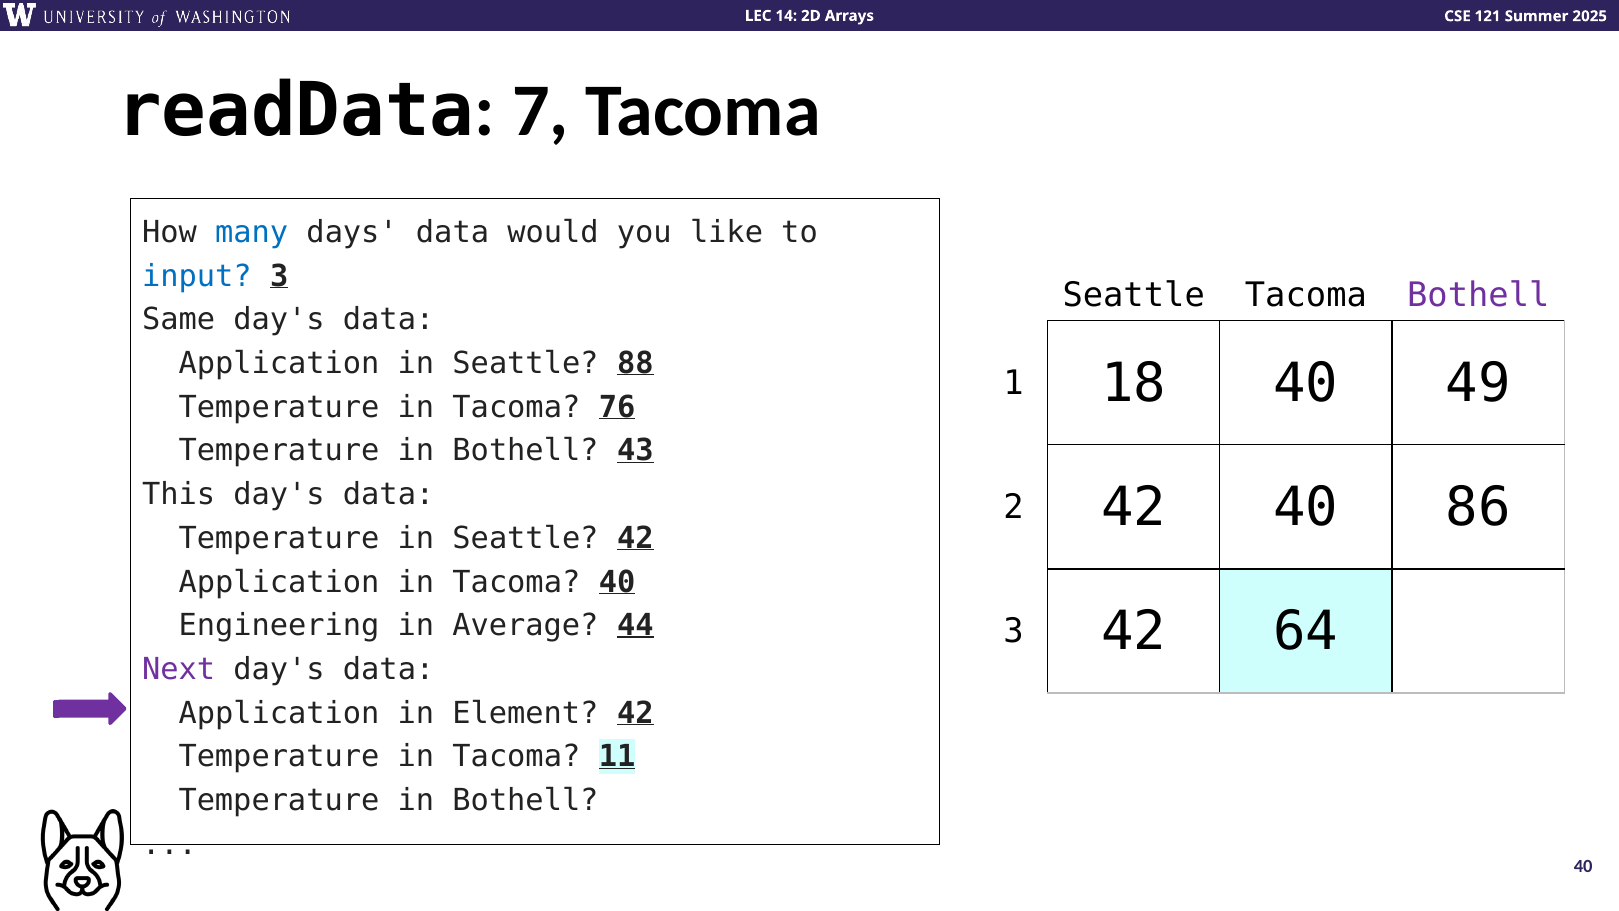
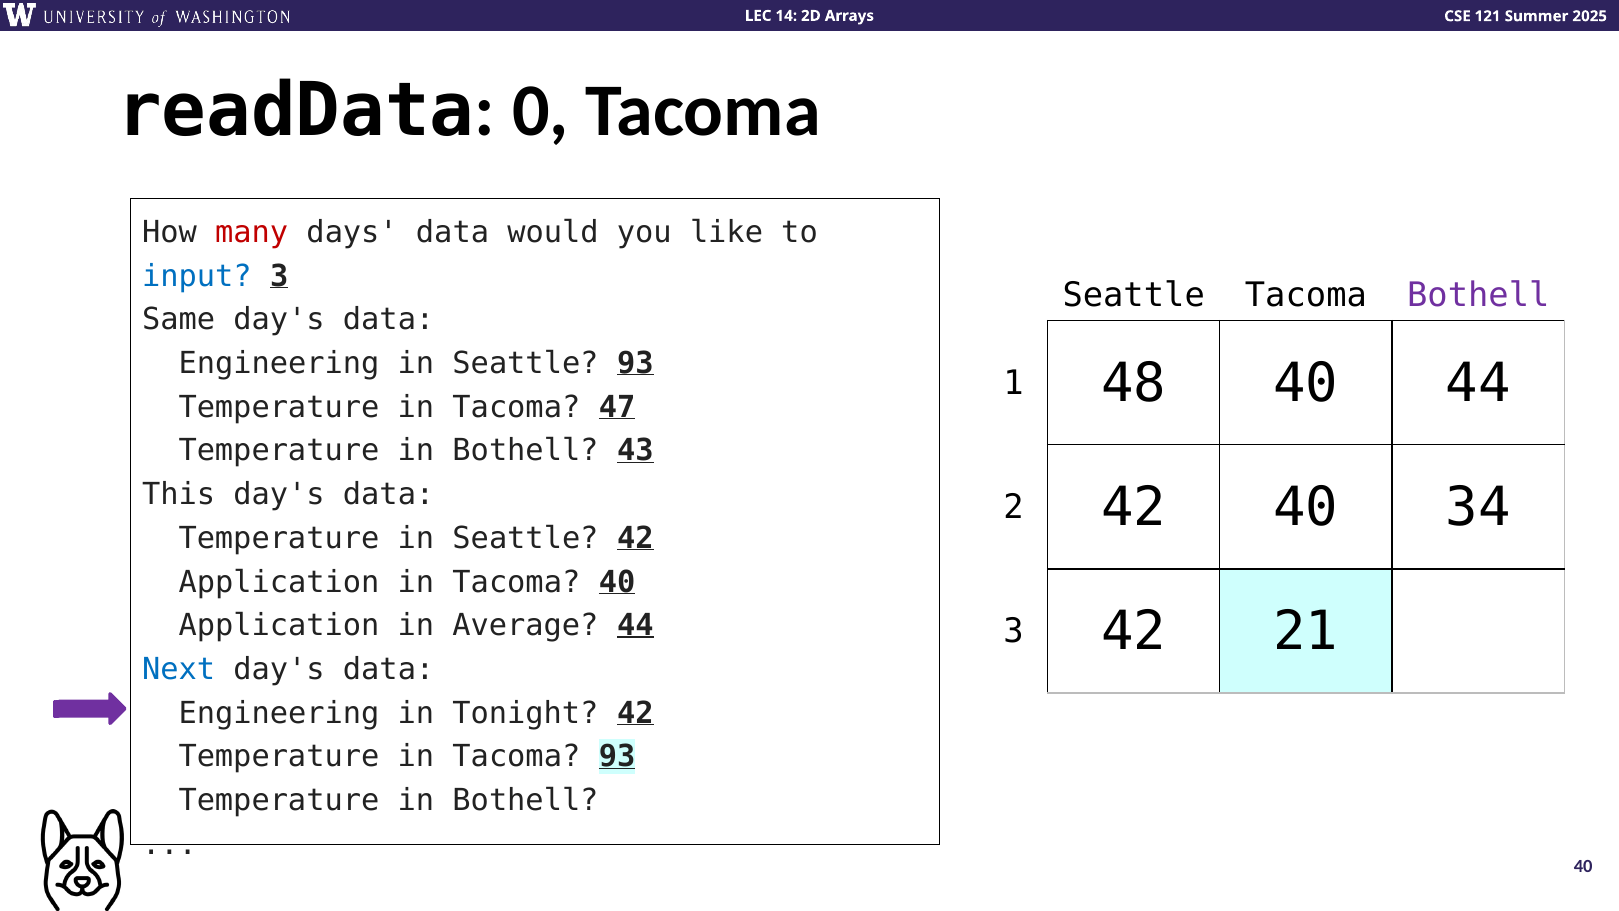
7: 7 -> 0 (540, 111)
many colour: blue -> red (252, 232)
Application: Application -> Engineering (279, 363)
Seattle 88: 88 -> 93 (635, 363)
18: 18 -> 48 (1134, 383)
40 49: 49 -> 44 (1478, 383)
76: 76 -> 47 (617, 407)
86: 86 -> 34 (1478, 507)
Engineering: Engineering -> Application (279, 625)
64: 64 -> 21 (1306, 632)
Next colour: purple -> blue (179, 669)
Application: Application -> Engineering (279, 713)
Element: Element -> Tonight (525, 713)
Tacoma 11: 11 -> 93 (617, 757)
